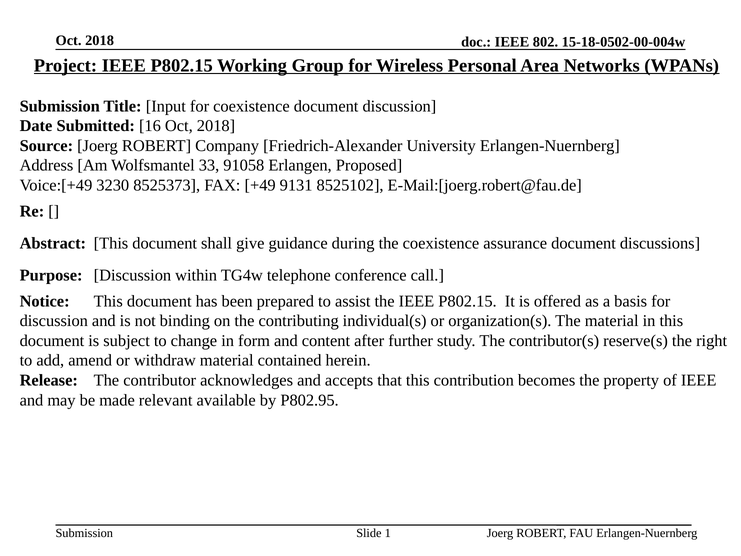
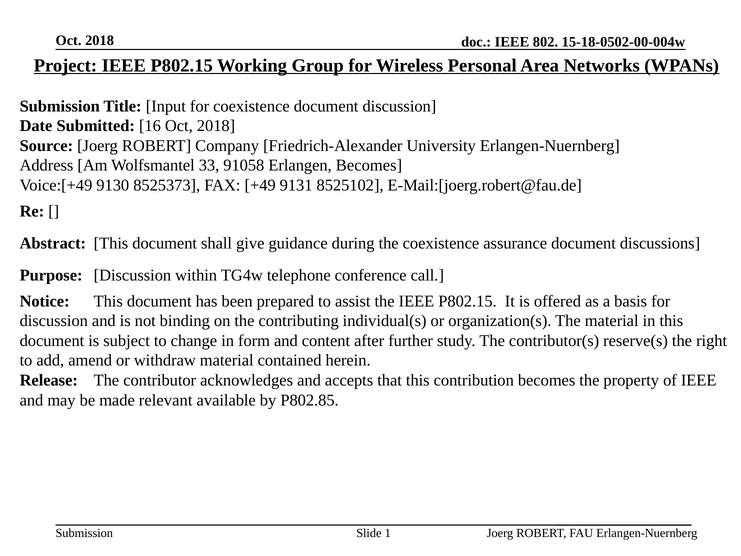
Erlangen Proposed: Proposed -> Becomes (369, 165)
3230: 3230 -> 9130 (113, 185)
P802.95: P802.95 -> P802.85 (310, 400)
